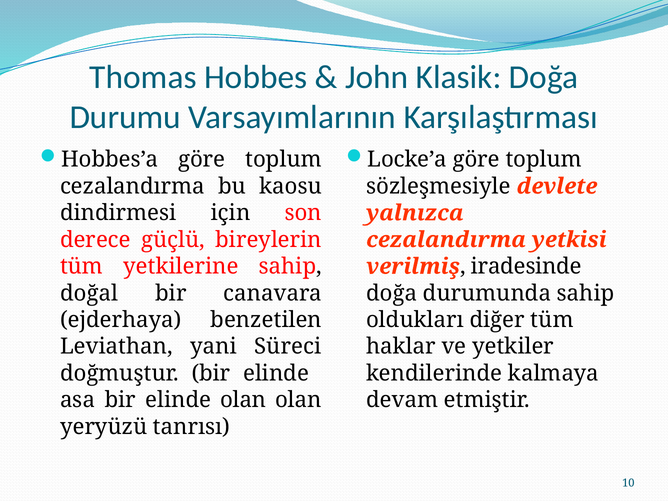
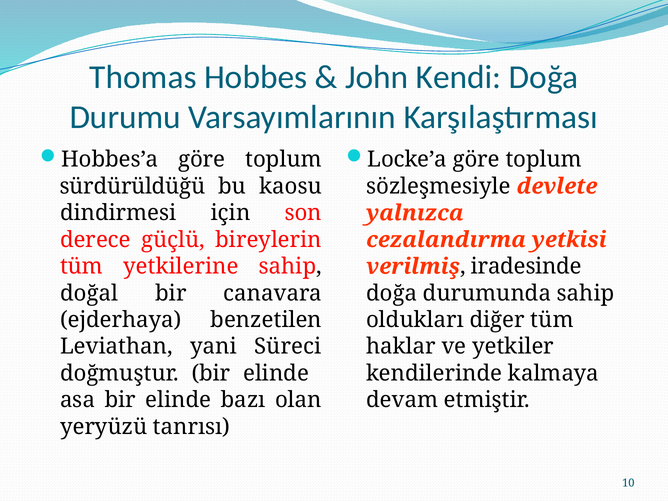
Klasik: Klasik -> Kendi (459, 77)
cezalandırma: cezalandırma -> sürdürüldüğü (132, 186)
elinde olan: olan -> bazı (243, 400)
